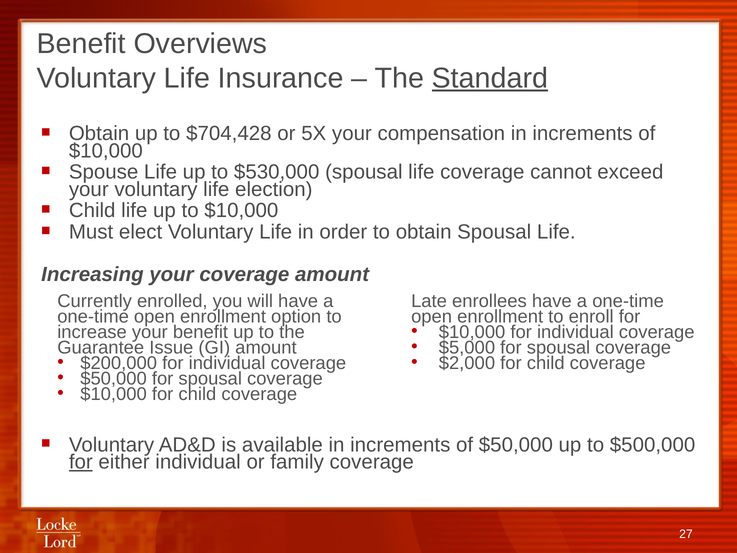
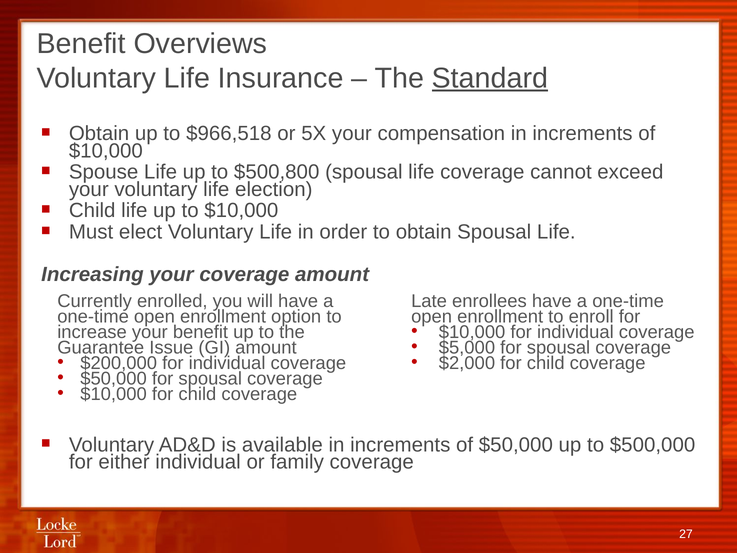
$704,428: $704,428 -> $966,518 (229, 134)
$530,000: $530,000 -> $500,800 (277, 172)
for underline: present -> none (81, 462)
